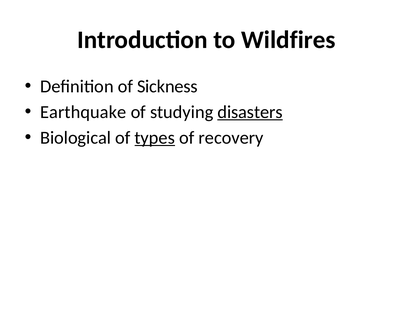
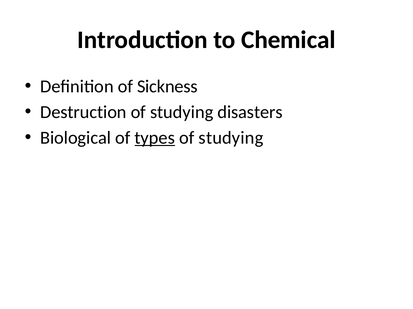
Wildfires: Wildfires -> Chemical (288, 40)
Earthquake: Earthquake -> Destruction (83, 112)
disasters underline: present -> none (250, 112)
recovery: recovery -> studying (231, 138)
